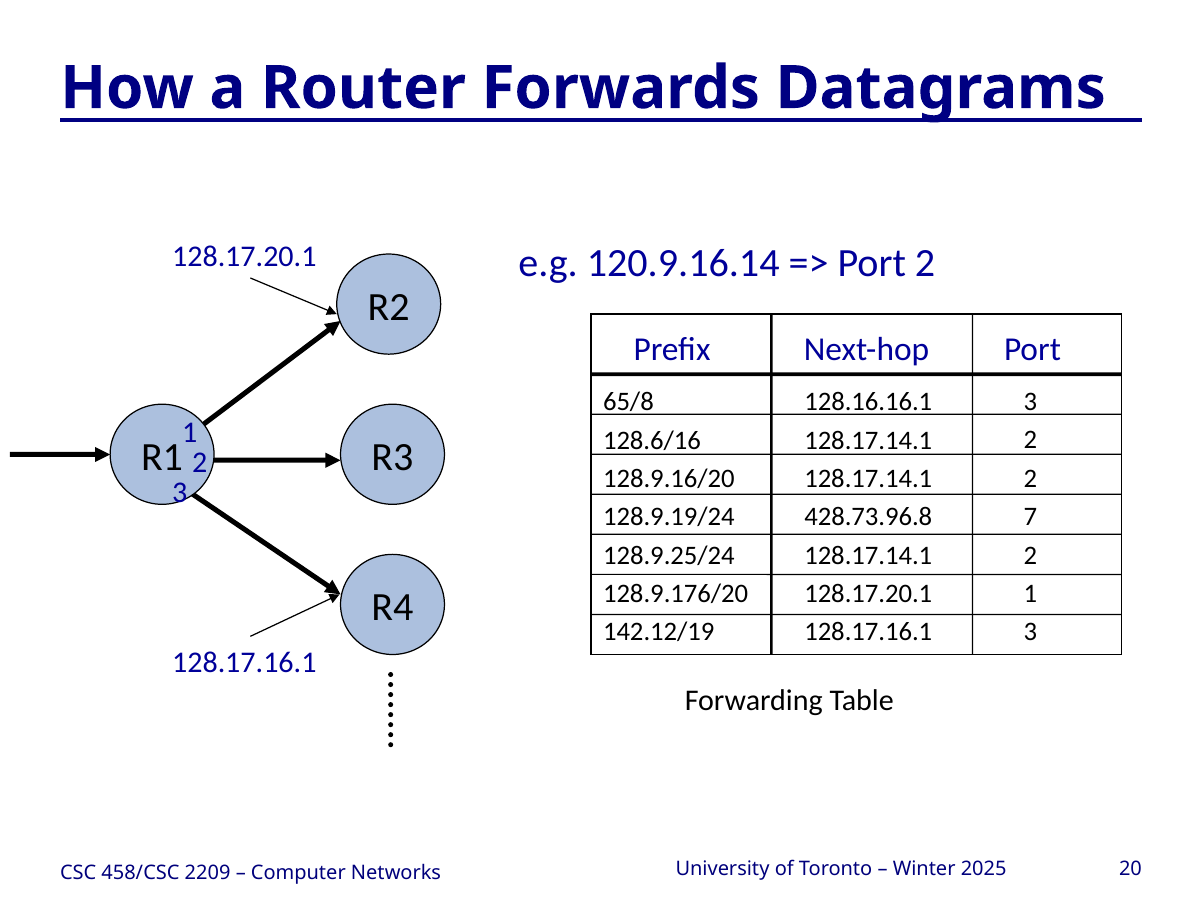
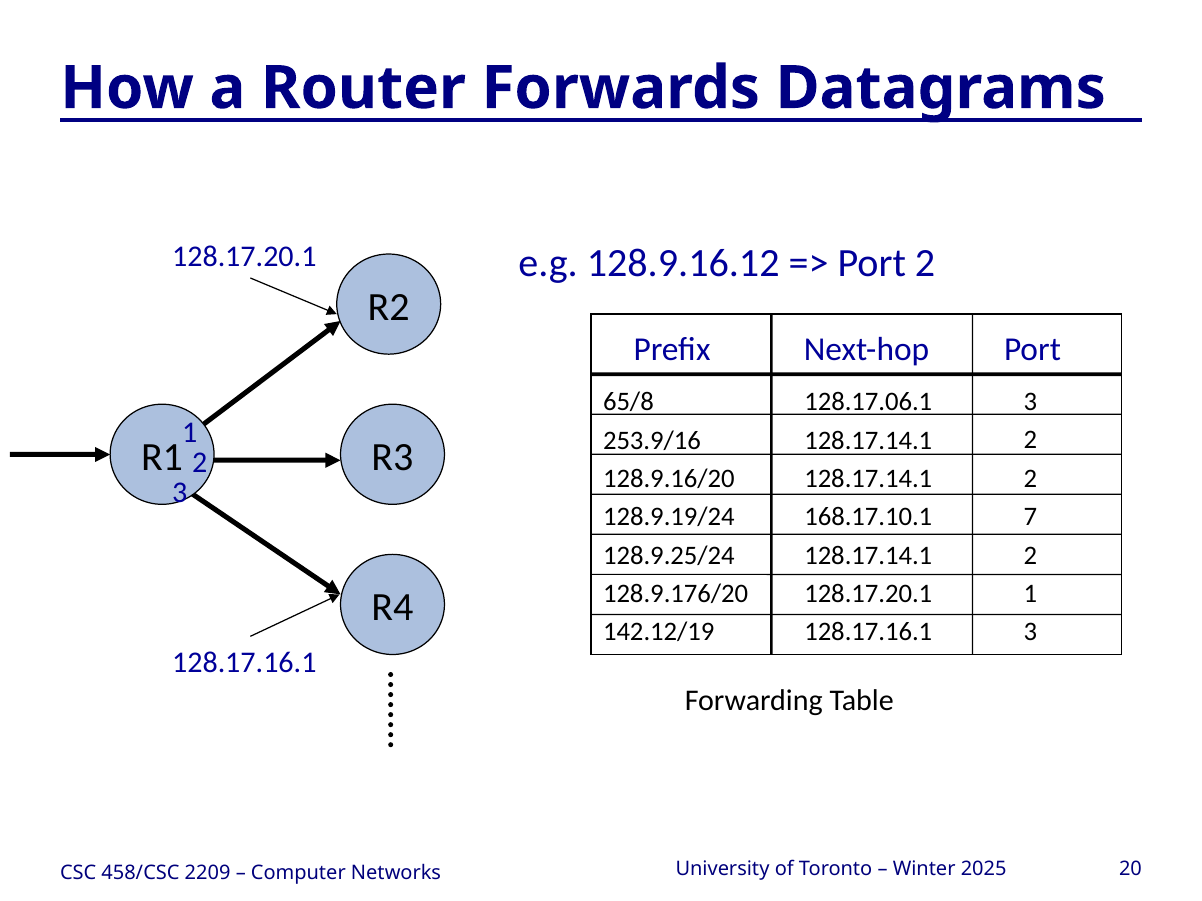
120.9.16.14: 120.9.16.14 -> 128.9.16.12 (683, 263)
128.16.16.1: 128.16.16.1 -> 128.17.06.1 (868, 402)
128.6/16: 128.6/16 -> 253.9/16 (652, 441)
428.73.96.8: 428.73.96.8 -> 168.17.10.1 (868, 517)
